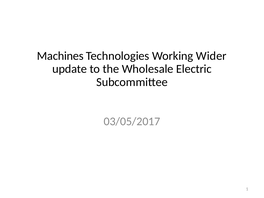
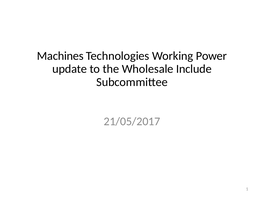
Wider: Wider -> Power (211, 56)
Electric: Electric -> Include (194, 69)
03/05/2017: 03/05/2017 -> 21/05/2017 (132, 121)
